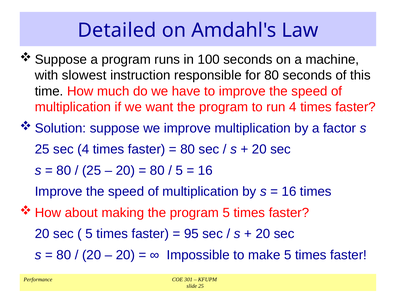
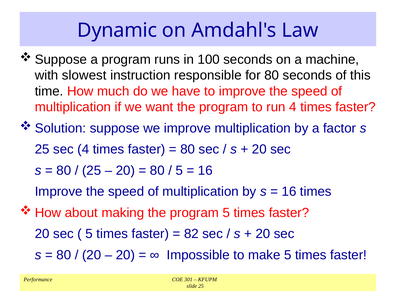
Detailed: Detailed -> Dynamic (117, 30)
95: 95 -> 82 (191, 234)
